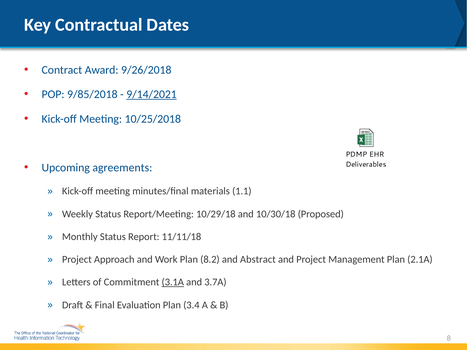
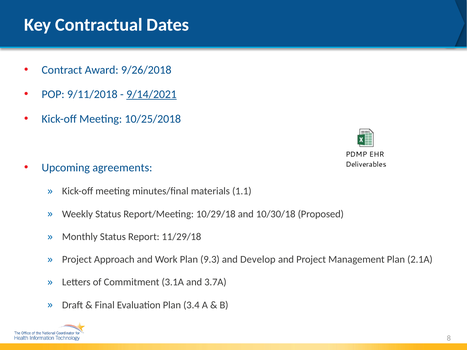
9/85/2018: 9/85/2018 -> 9/11/2018 (92, 94)
11/11/18: 11/11/18 -> 11/29/18 (182, 237)
8.2: 8.2 -> 9.3 (210, 260)
Abstract: Abstract -> Develop (258, 260)
3.1A underline: present -> none (173, 282)
